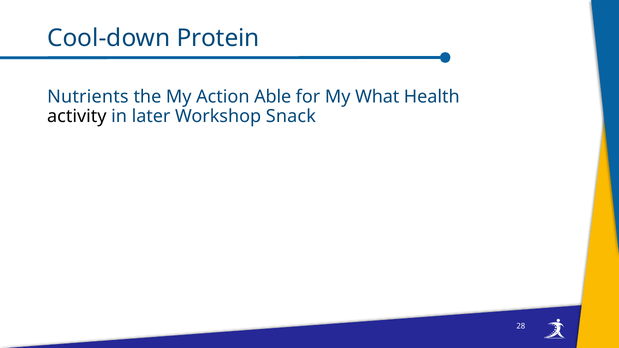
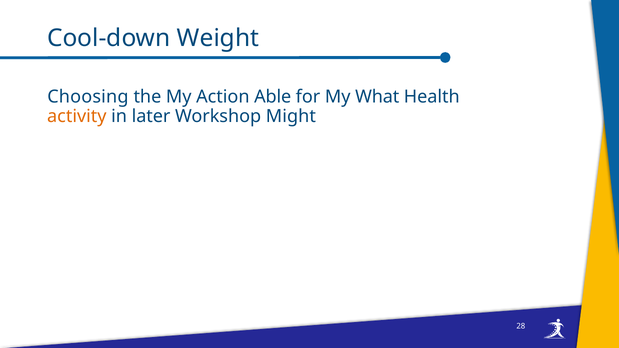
Protein: Protein -> Weight (218, 38)
Nutrients: Nutrients -> Choosing (88, 97)
activity colour: black -> orange (77, 117)
Snack: Snack -> Might (291, 117)
